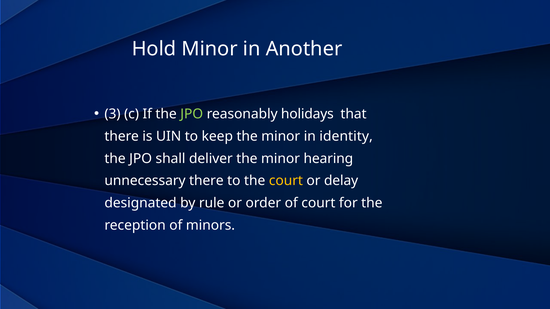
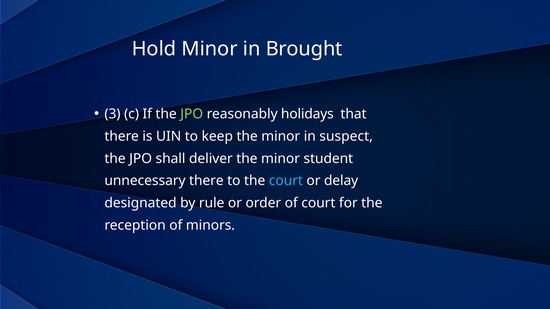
Another: Another -> Brought (304, 49)
identity: identity -> suspect (346, 136)
hearing: hearing -> student (328, 159)
court colour: yellow -> light blue (286, 181)
